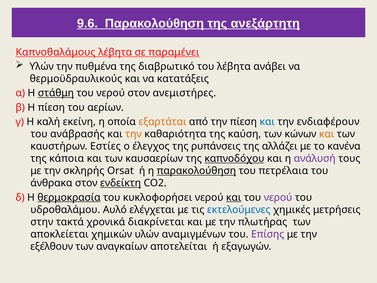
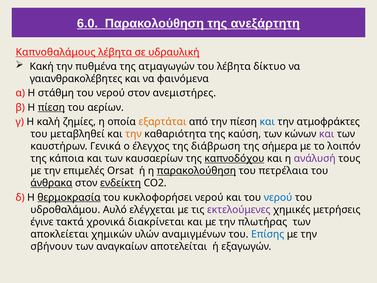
9.6: 9.6 -> 6.0 (87, 23)
παραμένει: παραμένει -> υδραυλική (174, 52)
Υλών: Υλών -> Κακή (42, 66)
διαβρωτικό: διαβρωτικό -> ατμαγωγών (166, 66)
ανάβει: ανάβει -> δίκτυο (270, 66)
θερμοϋδραυλικούς: θερμοϋδραυλικούς -> γαιανθρακολέβητες (76, 79)
κατατάξεις: κατατάξεις -> φαινόμενα (183, 79)
στάθμη underline: present -> none (56, 93)
πίεση underline: none -> present (51, 107)
εκείνη: εκείνη -> ζημίες (79, 122)
ενδιαφέρουν: ενδιαφέρουν -> ατμοφράκτες (328, 122)
ανάβρασής: ανάβρασής -> μεταβληθεί (77, 134)
και colour: orange -> purple (327, 134)
Εστίες: Εστίες -> Γενικά (105, 146)
ρυπάνσεις: ρυπάνσεις -> διάβρωση (216, 146)
αλλάζει: αλλάζει -> σήμερα (280, 146)
κανένα: κανένα -> λοιπόν (344, 146)
σκληρής: σκληρής -> επιμελές (84, 171)
άνθρακα underline: none -> present (51, 183)
και underline: present -> none (234, 197)
νερού colour: purple -> blue (278, 197)
εκτελούμενες colour: blue -> purple (239, 209)
στην: στην -> έγινε (42, 222)
Επίσης colour: purple -> blue (268, 234)
εξέλθουν: εξέλθουν -> σβήνουν (52, 246)
